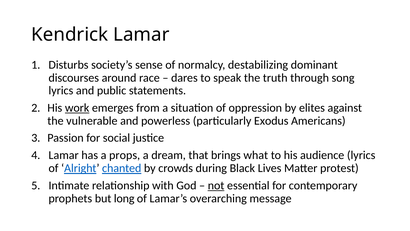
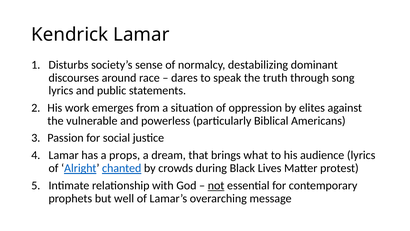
work underline: present -> none (77, 108)
Exodus: Exodus -> Biblical (271, 121)
long: long -> well (124, 198)
